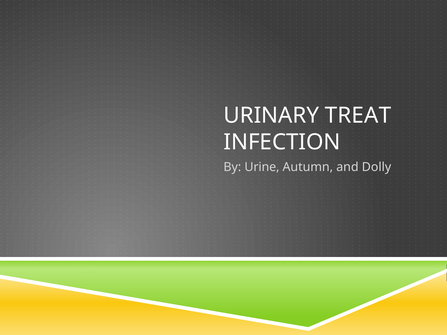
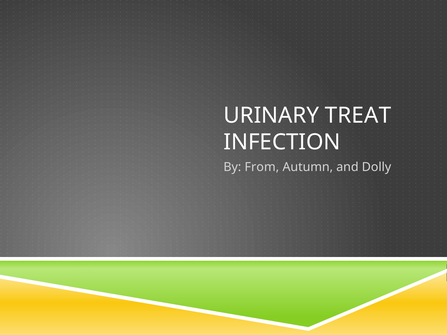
Urine: Urine -> From (262, 167)
